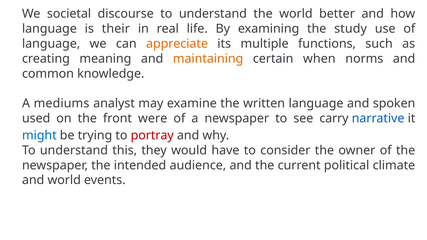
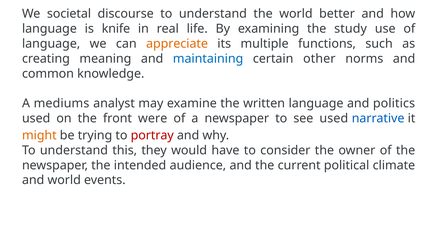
their: their -> knife (116, 29)
maintaining colour: orange -> blue (208, 59)
when: when -> other (319, 59)
spoken: spoken -> politics (394, 104)
see carry: carry -> used (334, 119)
might colour: blue -> orange (39, 135)
